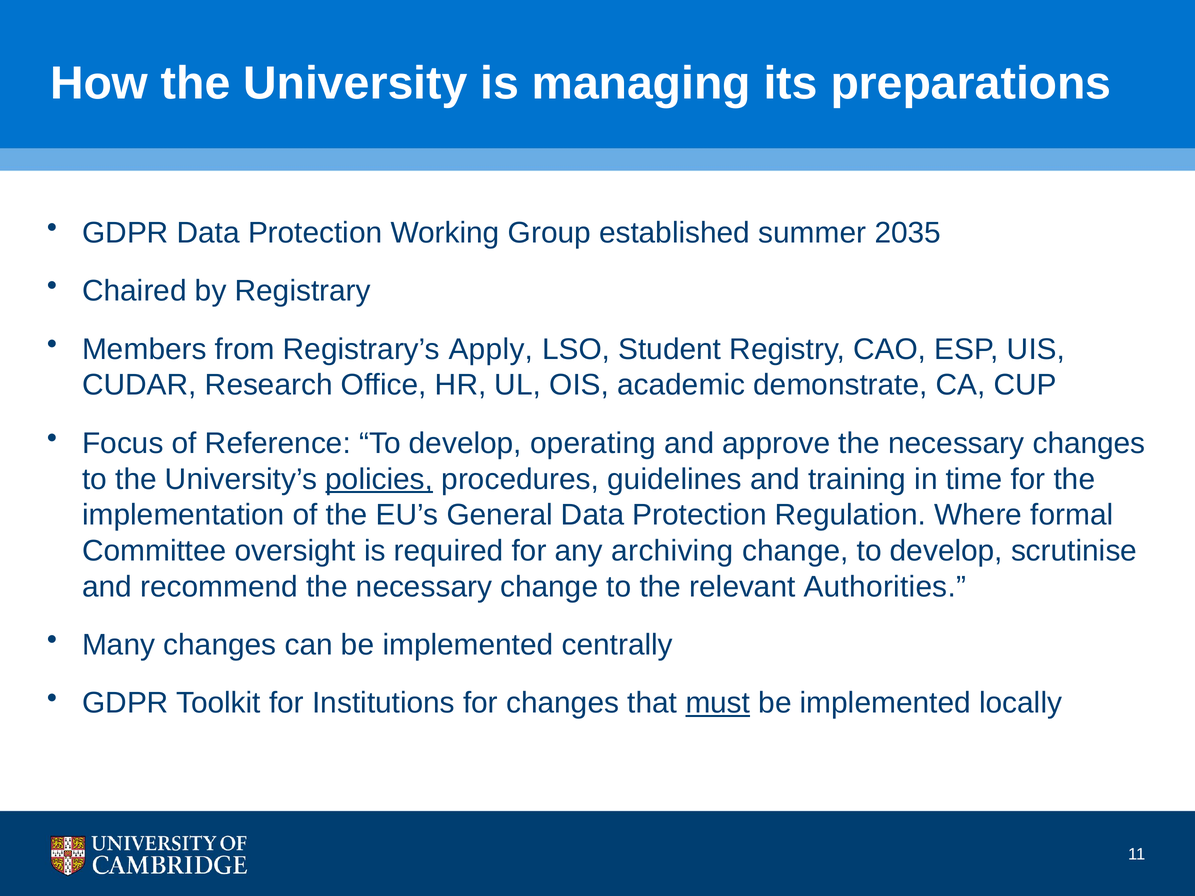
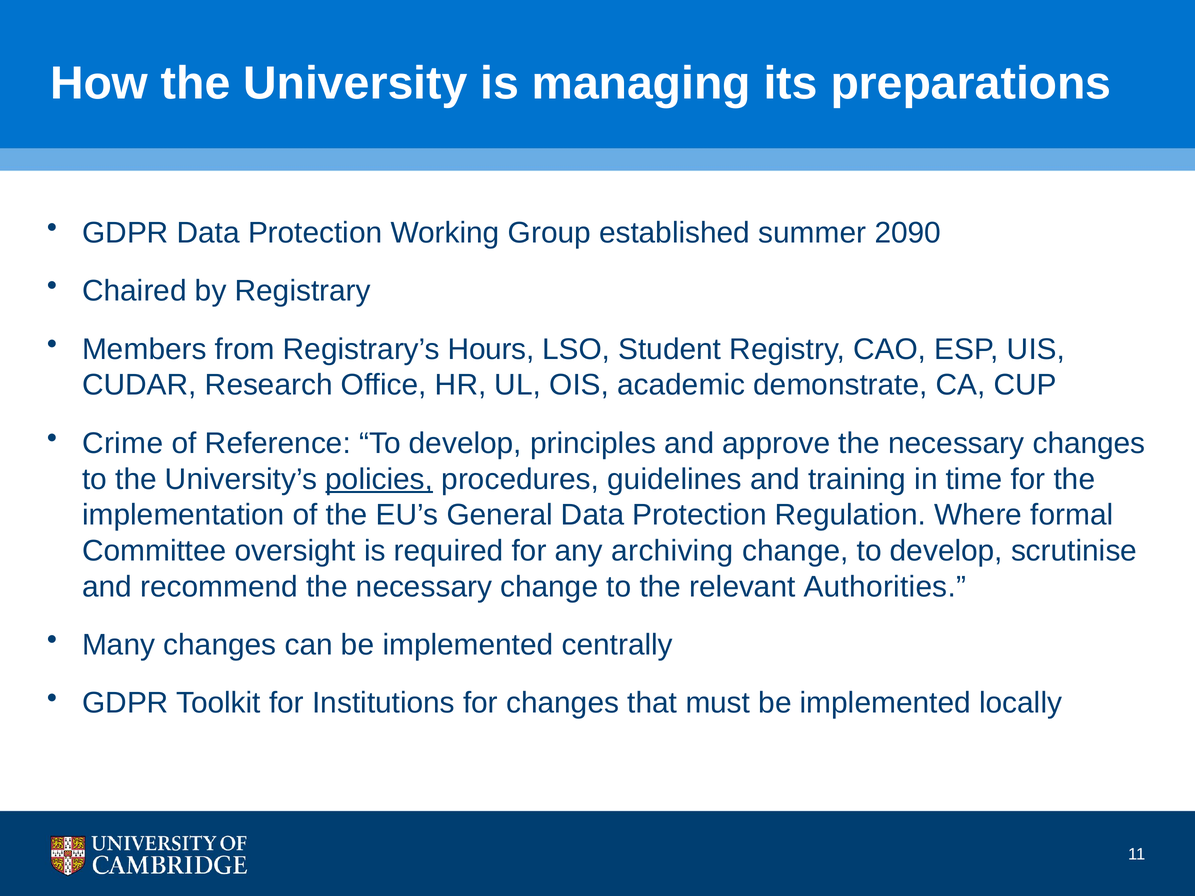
2035: 2035 -> 2090 (908, 233)
Apply: Apply -> Hours (491, 349)
Focus: Focus -> Crime (123, 443)
operating: operating -> principles (593, 443)
must underline: present -> none (718, 703)
